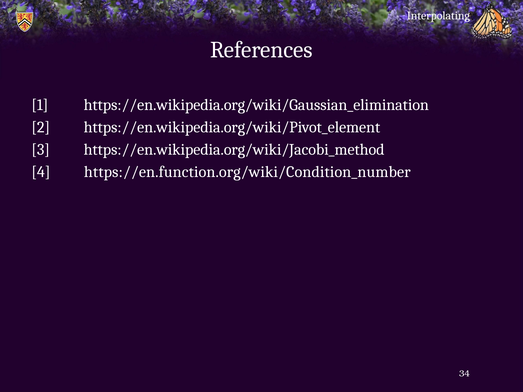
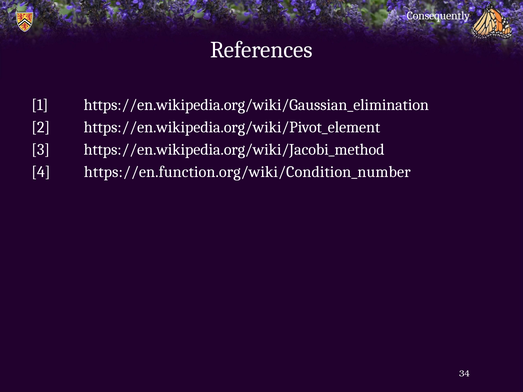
Interpolating: Interpolating -> Consequently (438, 16)
